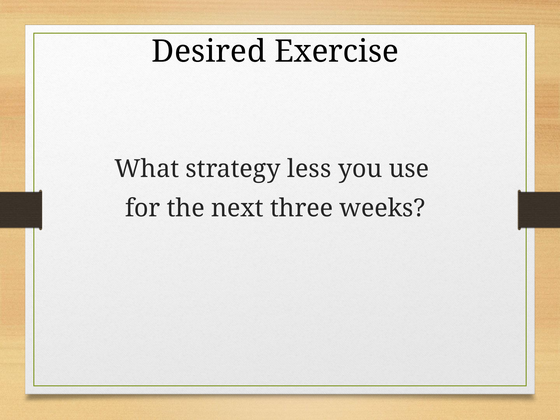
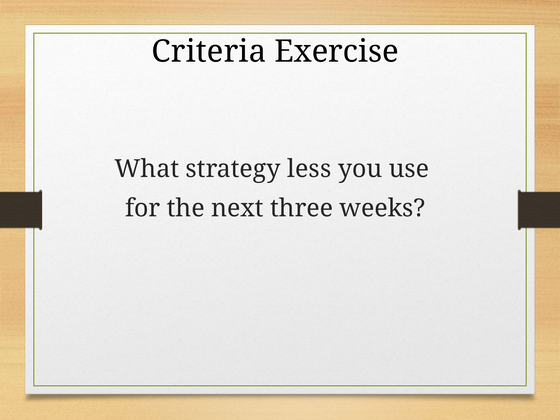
Desired: Desired -> Criteria (209, 52)
